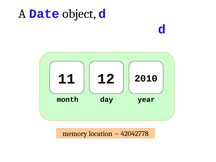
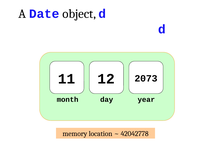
2010: 2010 -> 2073 (146, 78)
